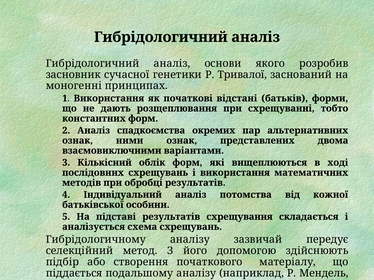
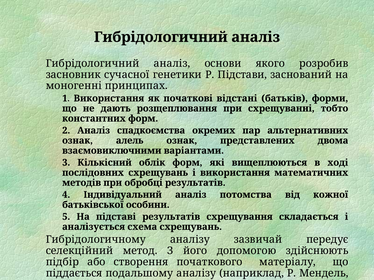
Тривалої: Тривалої -> Підстави (242, 75)
ними: ними -> алель (130, 141)
